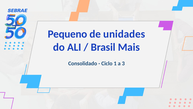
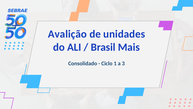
Pequeno: Pequeno -> Avalição (67, 34)
